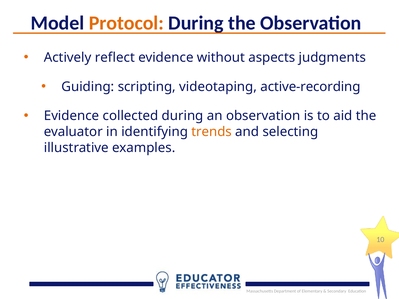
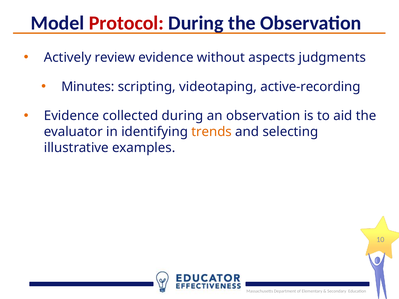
Protocol colour: orange -> red (126, 23)
reflect: reflect -> review (115, 57)
Guiding: Guiding -> Minutes (88, 87)
